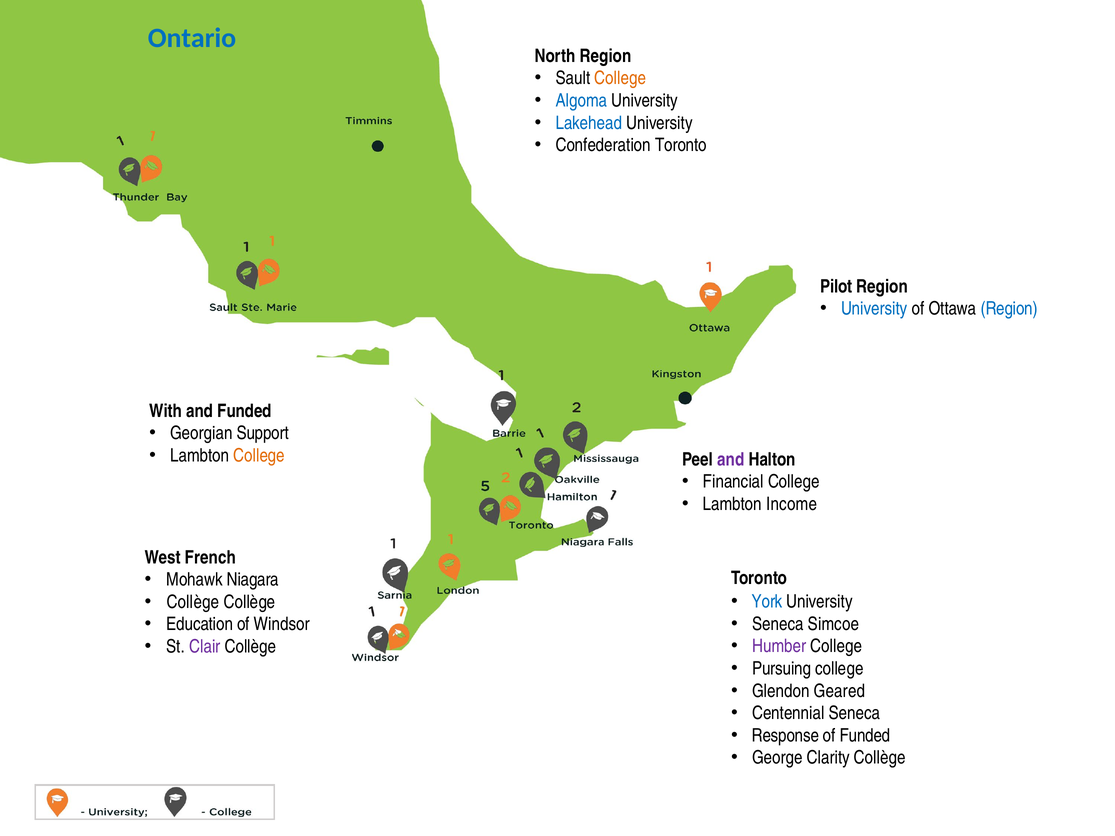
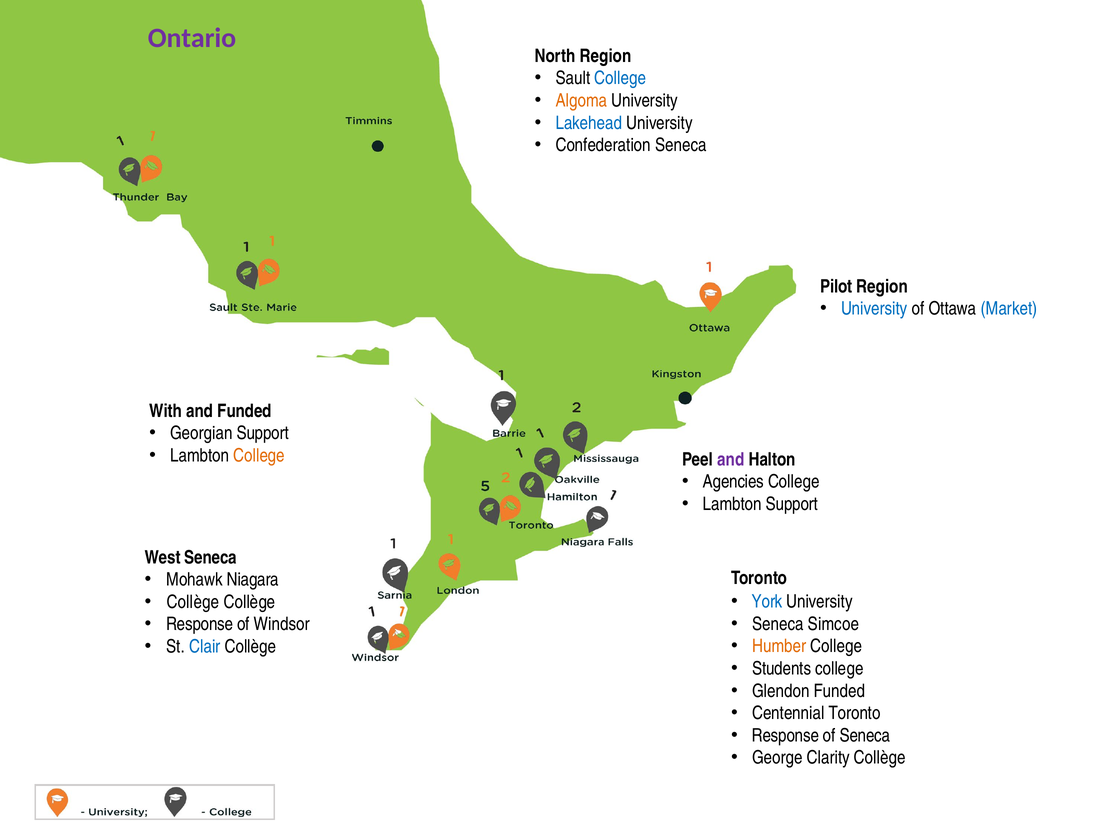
Ontario colour: blue -> purple (192, 38)
College colour: orange -> blue (620, 78)
Algoma colour: blue -> orange (581, 101)
Confederation Toronto: Toronto -> Seneca (681, 145)
Ottawa Region: Region -> Market (1009, 309)
Financial: Financial -> Agencies (733, 482)
Lambton Income: Income -> Support (792, 504)
West French: French -> Seneca (211, 558)
Education: Education -> Response (200, 624)
Humber colour: purple -> orange (779, 646)
Clair colour: purple -> blue (205, 647)
Pursuing: Pursuing -> Students (782, 669)
Glendon Geared: Geared -> Funded (840, 691)
Centennial Seneca: Seneca -> Toronto (855, 713)
of Funded: Funded -> Seneca (865, 736)
